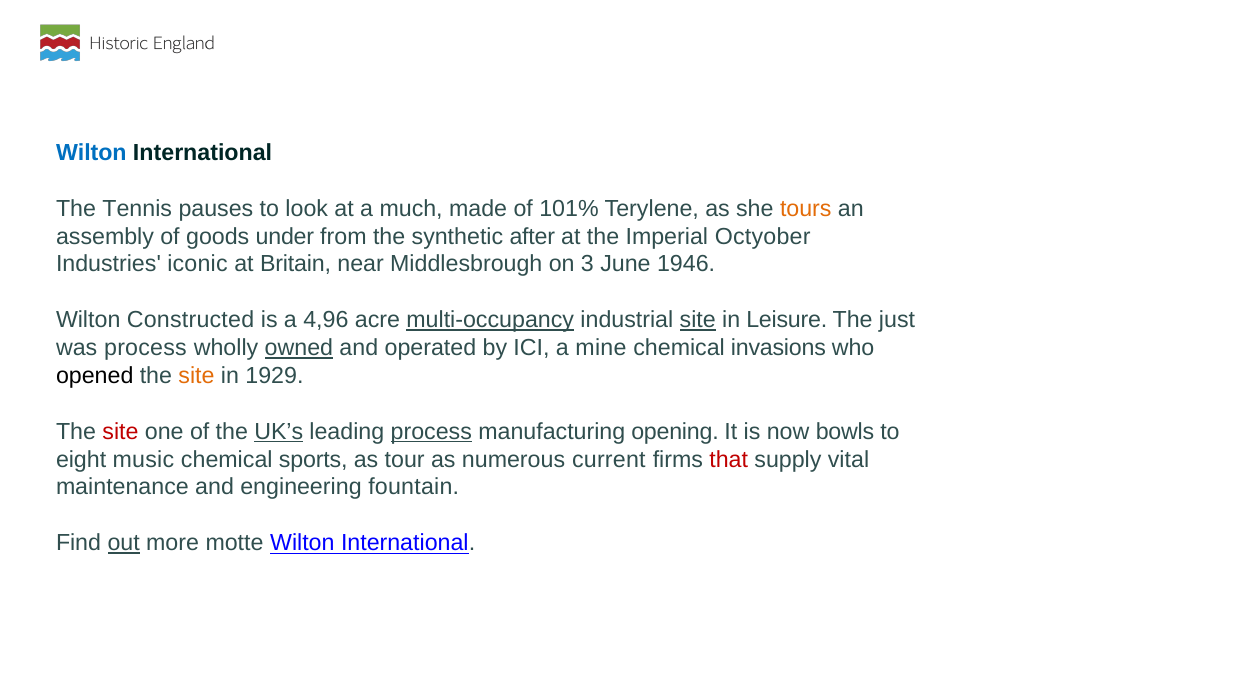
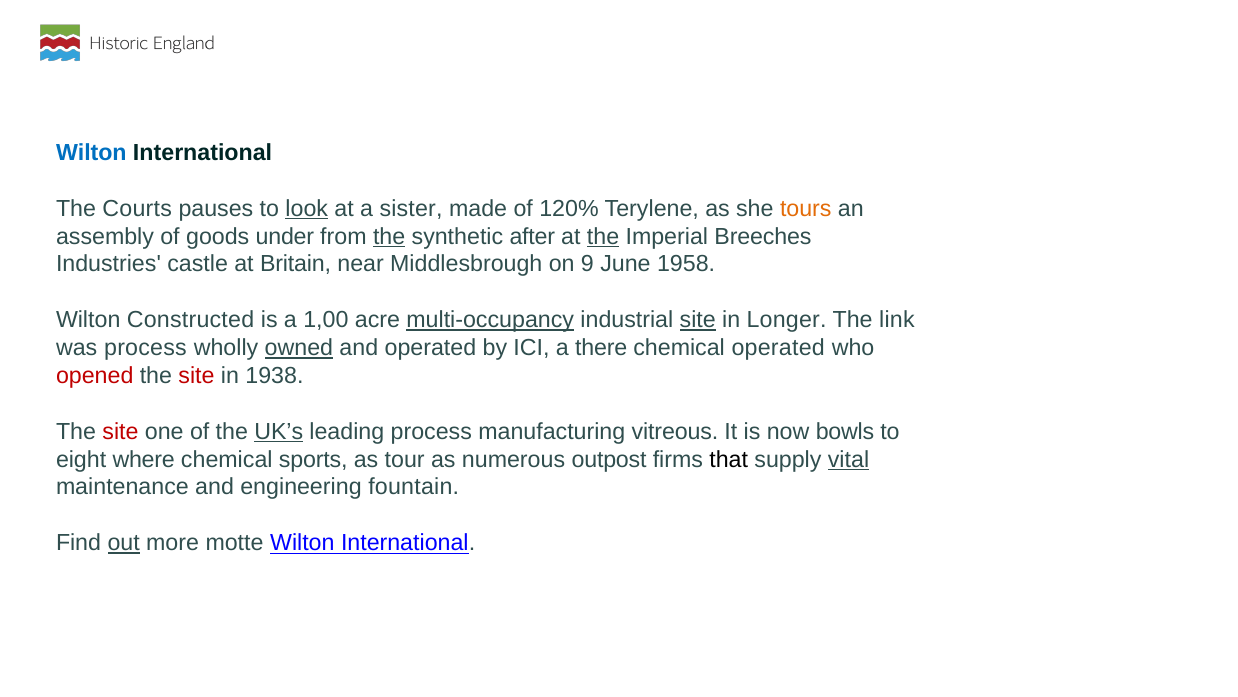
Tennis: Tennis -> Courts (137, 208)
look underline: none -> present (307, 208)
much: much -> sister (411, 208)
101%: 101% -> 120% (569, 208)
the underline: none -> present (389, 236)
the underline: none -> present (603, 236)
Octyober: Octyober -> Breeches (763, 236)
iconic: iconic -> castle (198, 264)
3: 3 -> 9 (587, 264)
1946: 1946 -> 1958 (686, 264)
4,96: 4,96 -> 1,00 (326, 320)
Leisure: Leisure -> Longer (787, 320)
just: just -> link (897, 320)
mine: mine -> there (601, 348)
chemical invasions: invasions -> operated (778, 348)
opened colour: black -> red (95, 375)
site colour: orange -> red (197, 375)
1929: 1929 -> 1938 (274, 375)
process underline: present -> none (431, 431)
opening: opening -> vitreous (675, 431)
music: music -> where (144, 459)
current: current -> outpost (609, 459)
that colour: red -> black (729, 459)
vital underline: none -> present (849, 459)
